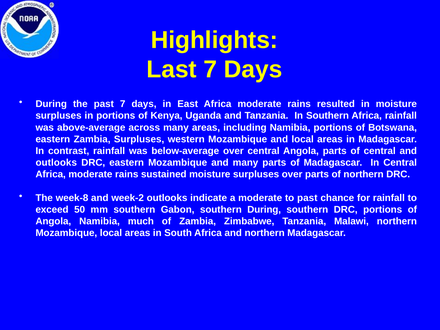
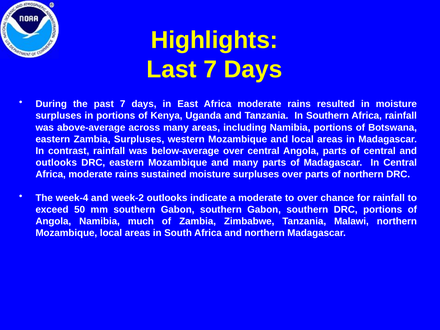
week-8: week-8 -> week-4 (72, 198)
to past: past -> over (307, 198)
Gabon southern During: During -> Gabon (264, 210)
